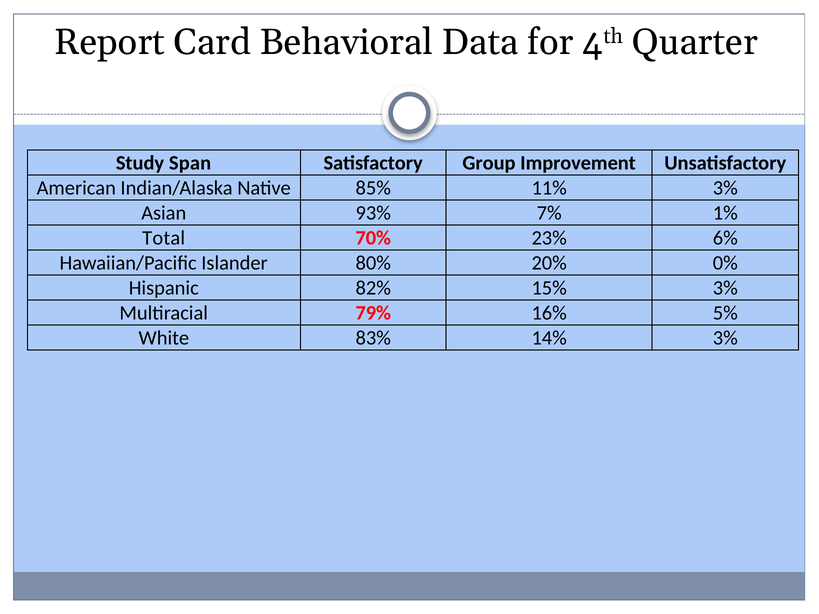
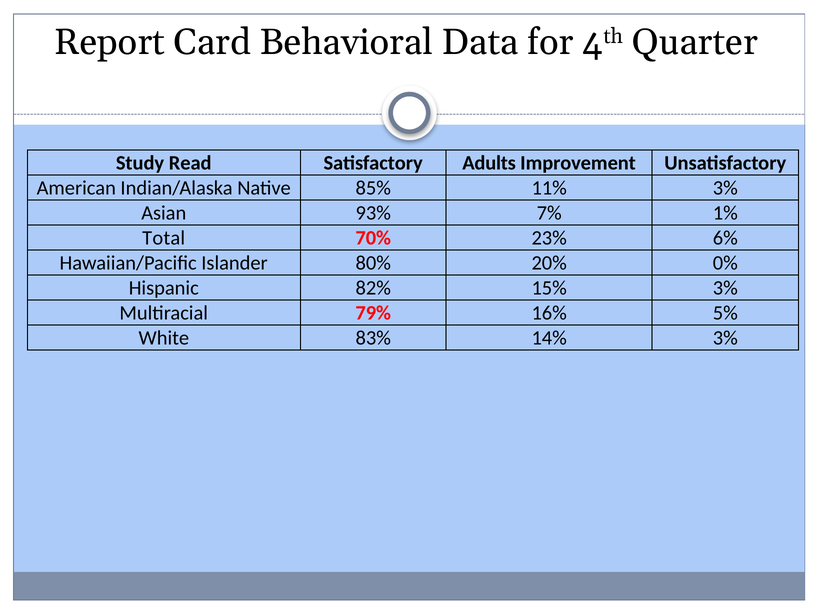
Span: Span -> Read (190, 163)
Group: Group -> Adults (489, 163)
